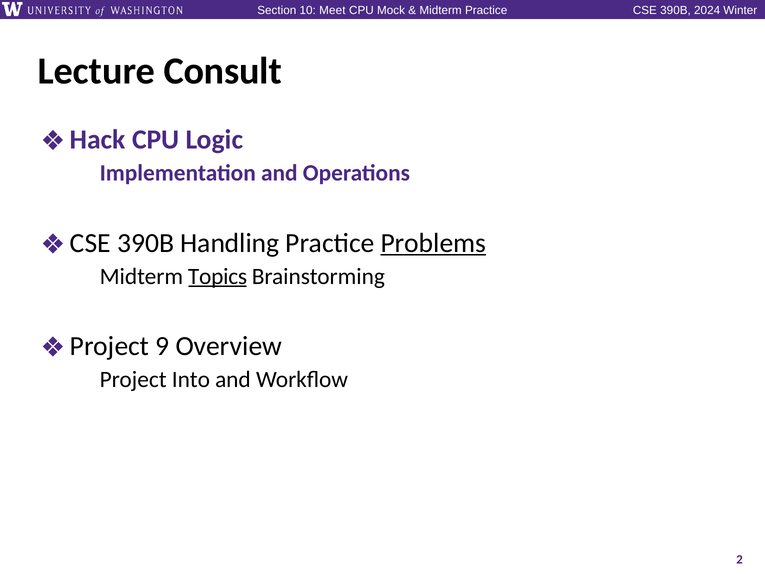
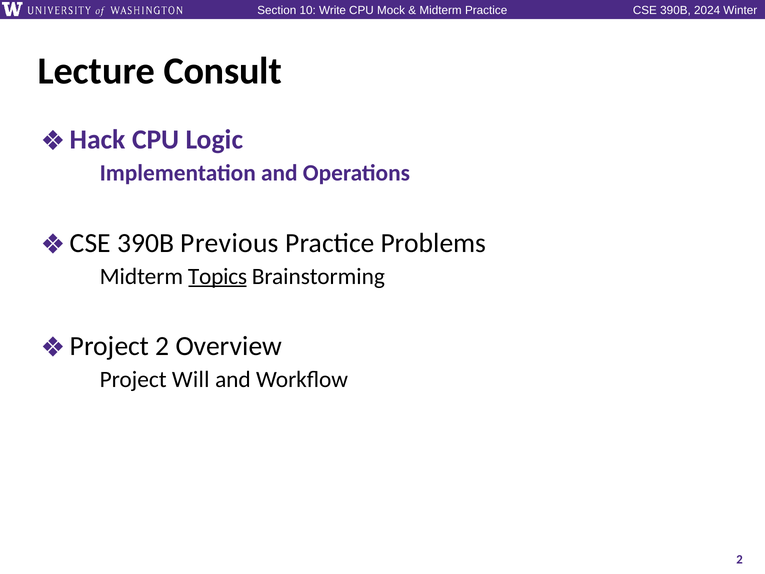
Meet: Meet -> Write (332, 10)
Handling: Handling -> Previous (230, 243)
Problems underline: present -> none (433, 243)
9: 9 -> 2 (162, 346)
Into: Into -> Will (191, 379)
